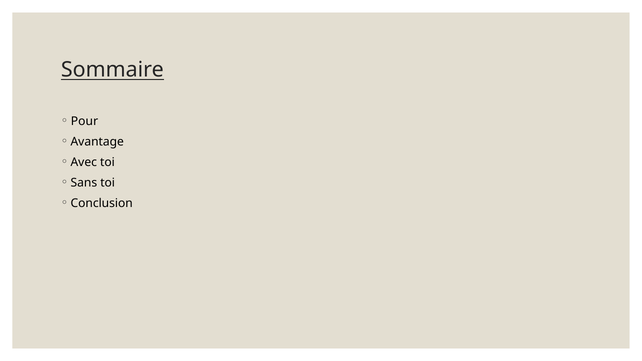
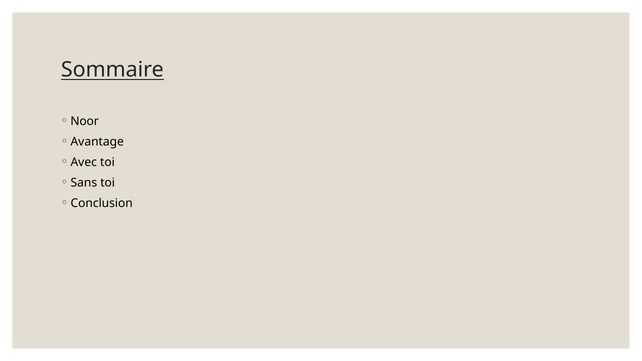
Pour: Pour -> Noor (85, 121)
